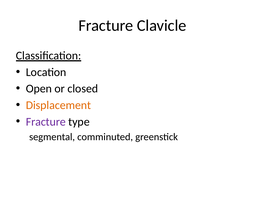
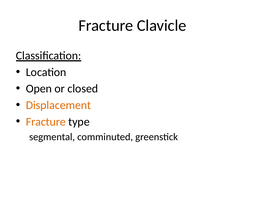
Fracture colour: purple -> orange (46, 122)
